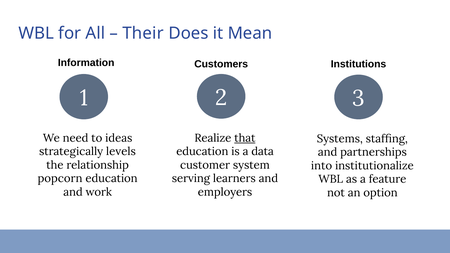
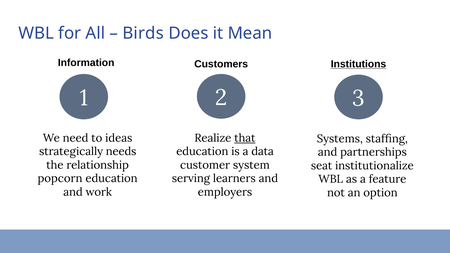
Their: Their -> Birds (143, 33)
Institutions underline: none -> present (359, 64)
levels: levels -> needs (121, 152)
into: into -> seat (322, 166)
